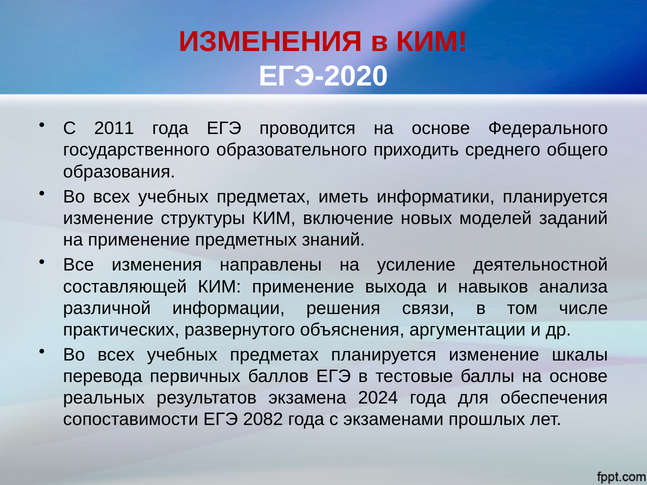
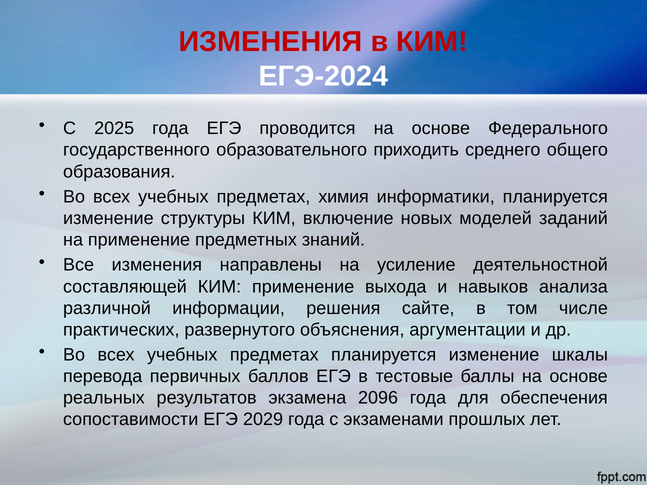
ЕГЭ-2020: ЕГЭ-2020 -> ЕГЭ-2024 (323, 76)
2011: 2011 -> 2025 (114, 129)
иметь: иметь -> химия (344, 197)
связи: связи -> сайте (428, 308)
2024: 2024 -> 2096 (378, 398)
2082: 2082 -> 2029 (263, 420)
